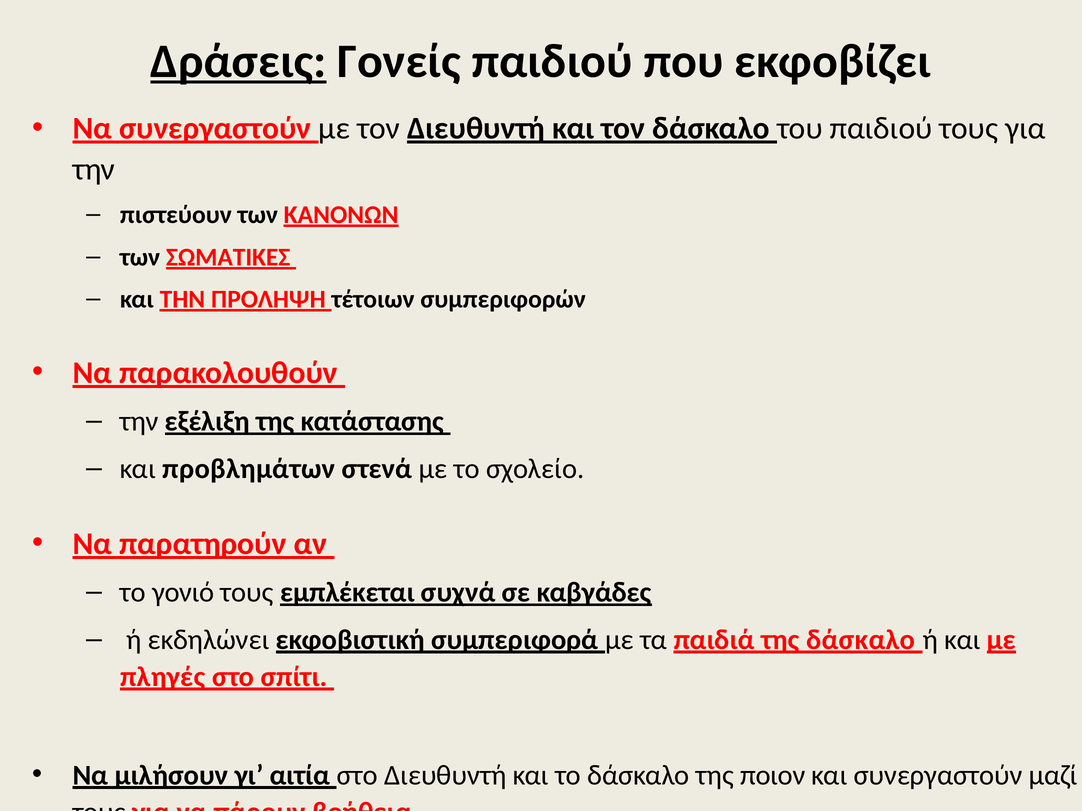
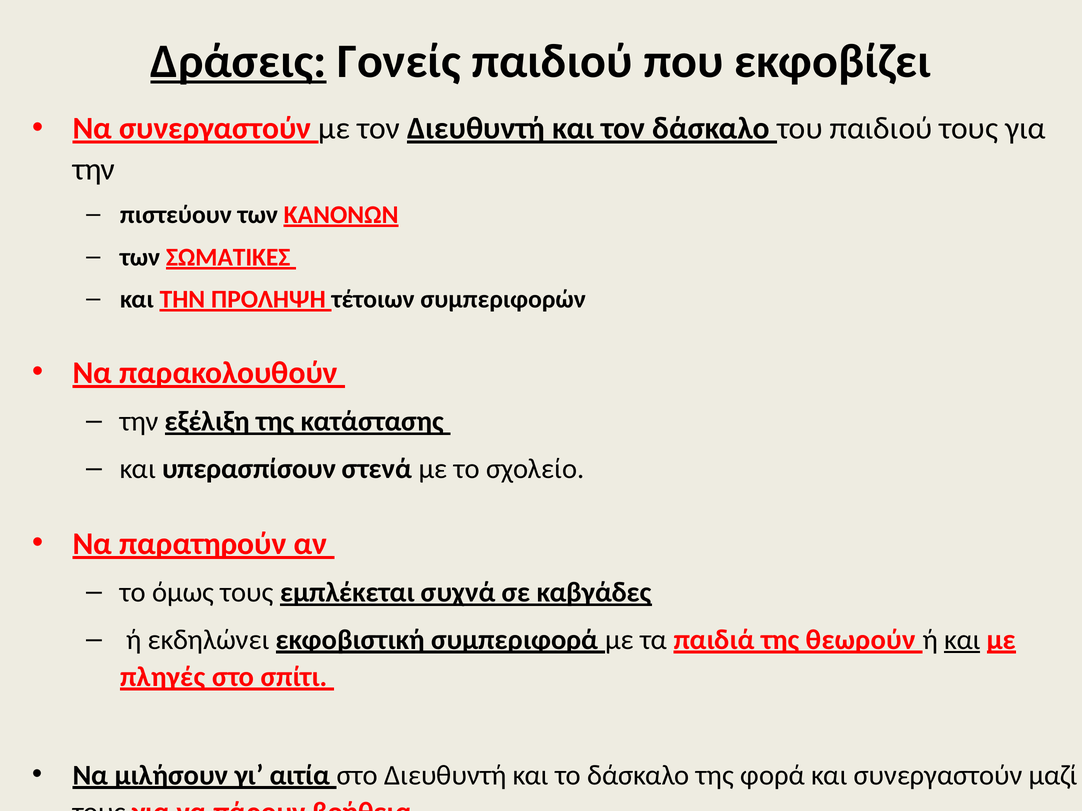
προβλημάτων: προβλημάτων -> υπερασπίσουν (249, 469)
γονιό: γονιό -> όμως (183, 593)
της δάσκαλο: δάσκαλο -> θεωρούν (861, 640)
και underline: none -> present (962, 640)
ποιον: ποιον -> φορά (773, 776)
